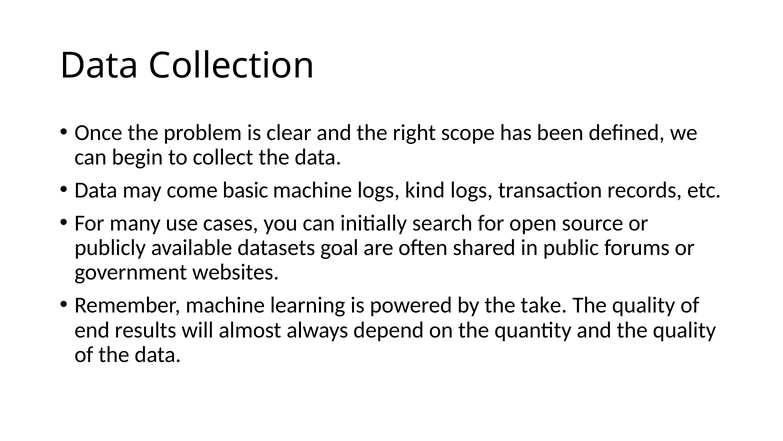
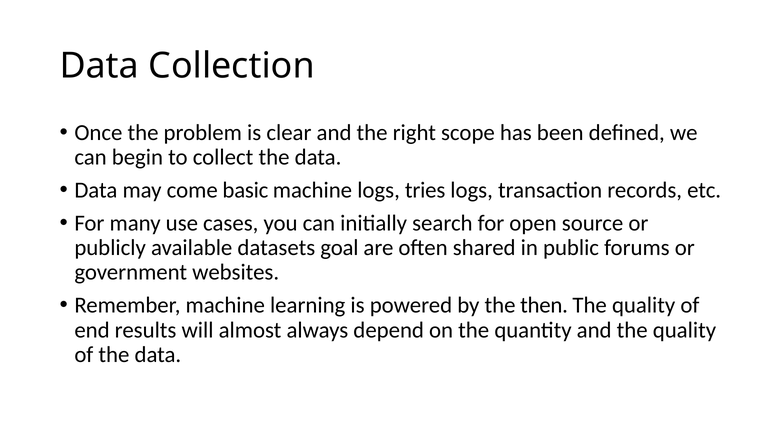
kind: kind -> tries (425, 190)
take: take -> then (544, 305)
